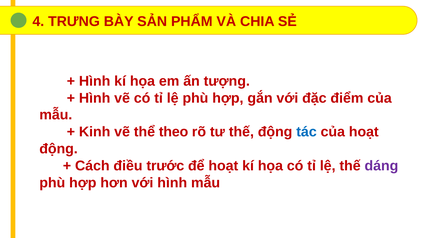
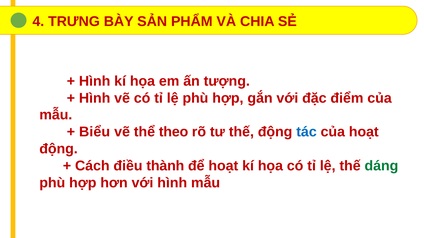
Kinh: Kinh -> Biểu (95, 132)
trước: trước -> thành (165, 166)
dáng colour: purple -> green (381, 166)
